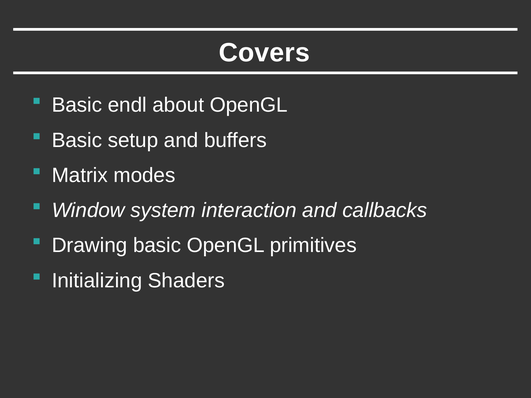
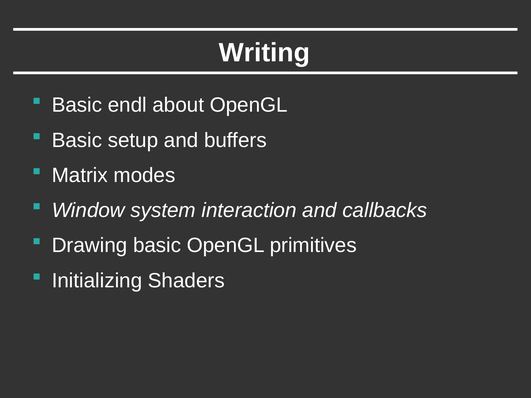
Covers: Covers -> Writing (264, 53)
